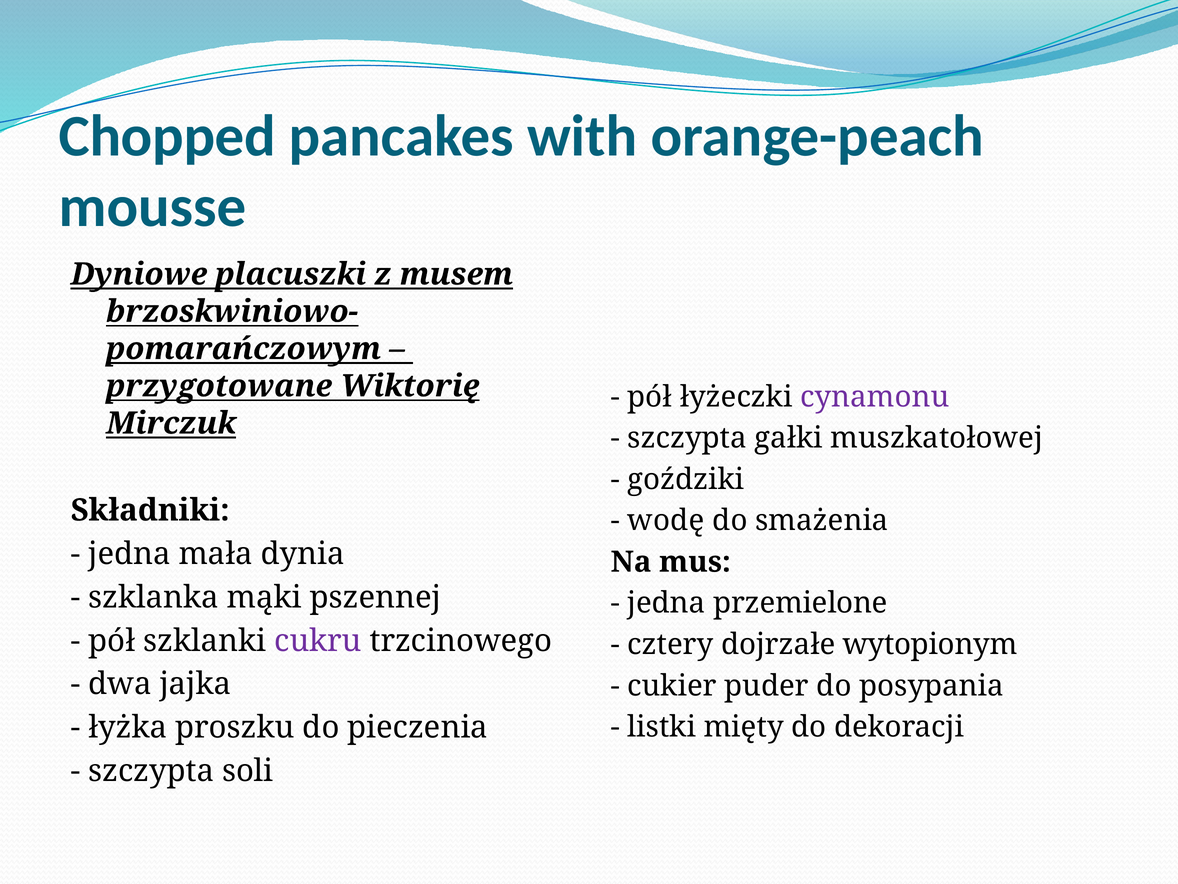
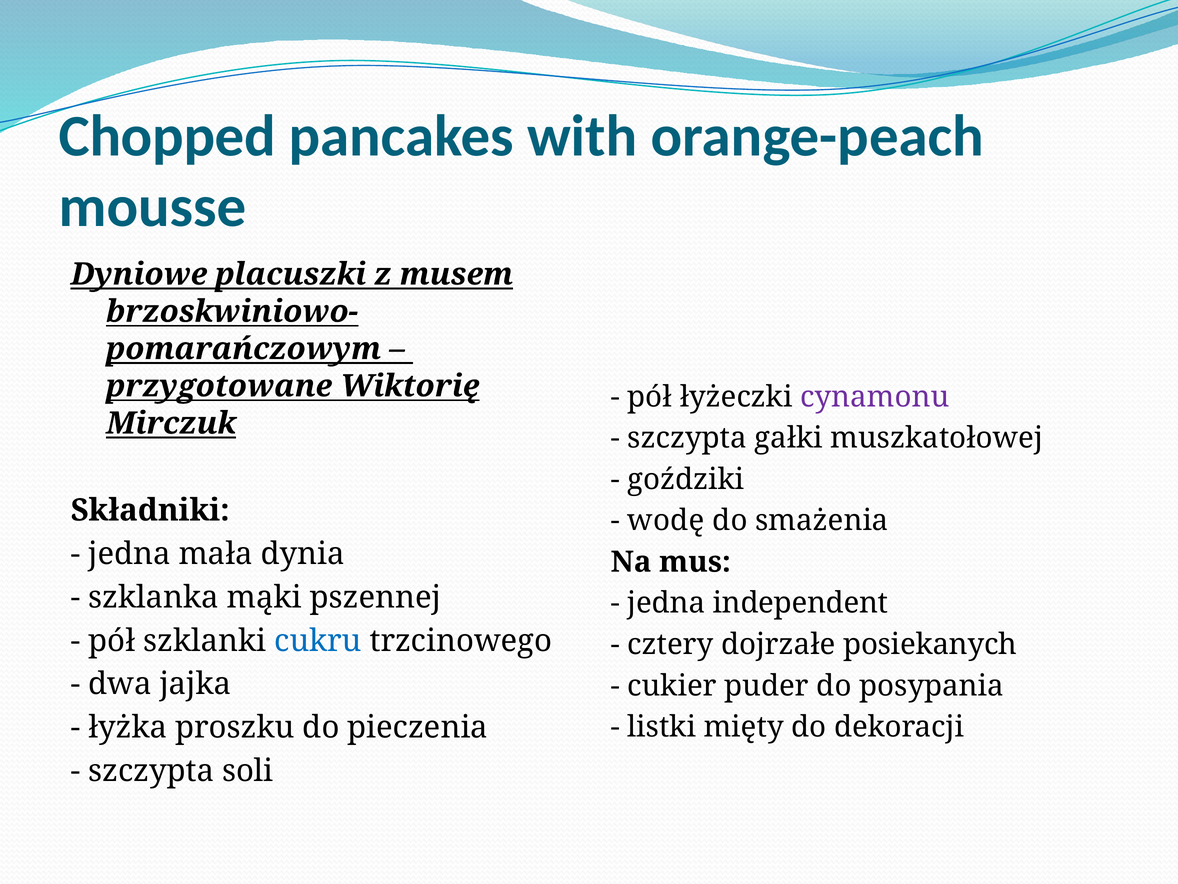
przemielone: przemielone -> independent (801, 603)
cukru colour: purple -> blue (318, 640)
wytopionym: wytopionym -> posiekanych (930, 644)
